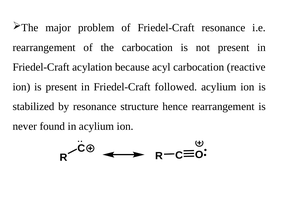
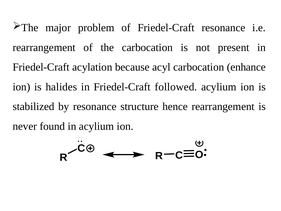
reactive: reactive -> enhance (246, 67)
is present: present -> halides (61, 87)
